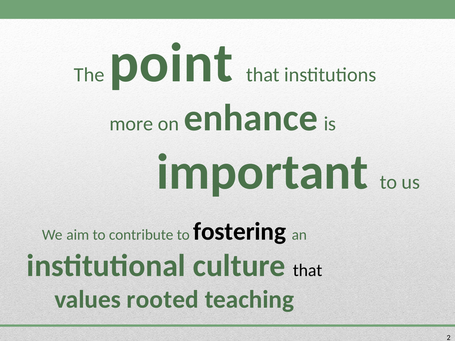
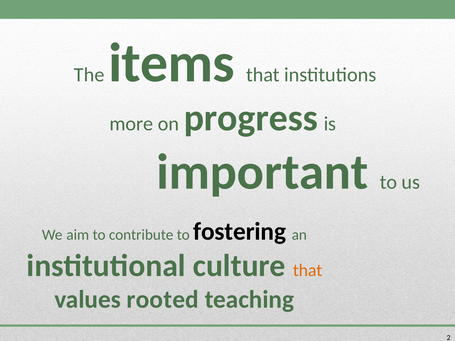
point: point -> items (172, 63)
enhance: enhance -> progress (251, 118)
that colour: black -> orange (308, 271)
